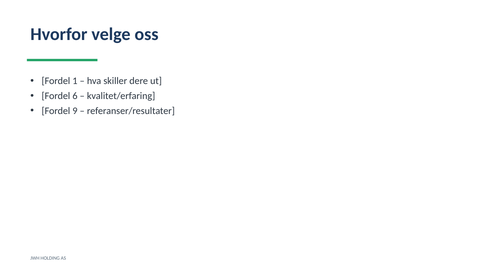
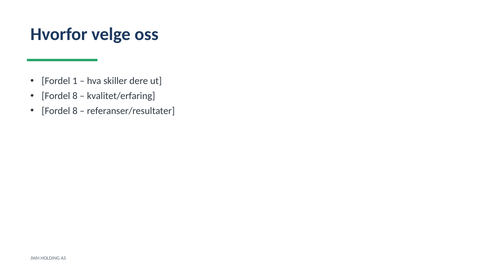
6: 6 -> 8 (75, 96)
9: 9 -> 8 (75, 111)
